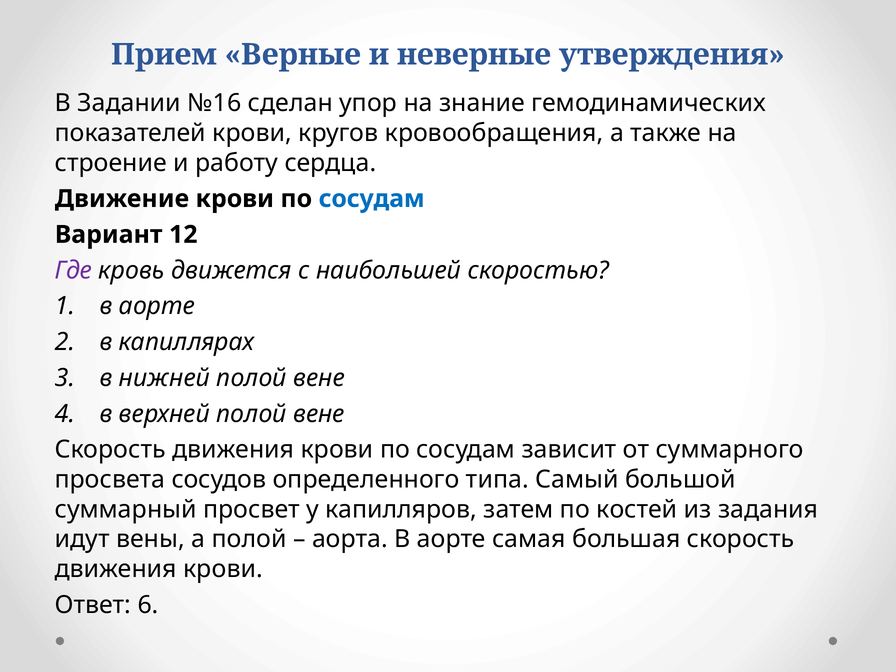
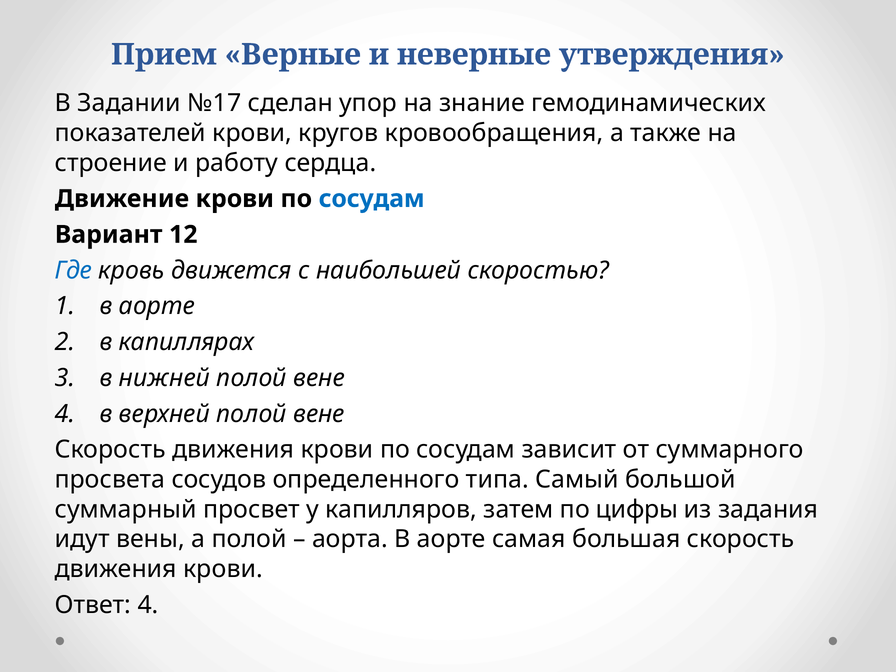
№16: №16 -> №17 (214, 103)
Где colour: purple -> blue (73, 270)
костей: костей -> цифры (637, 509)
Ответ 6: 6 -> 4 (148, 605)
